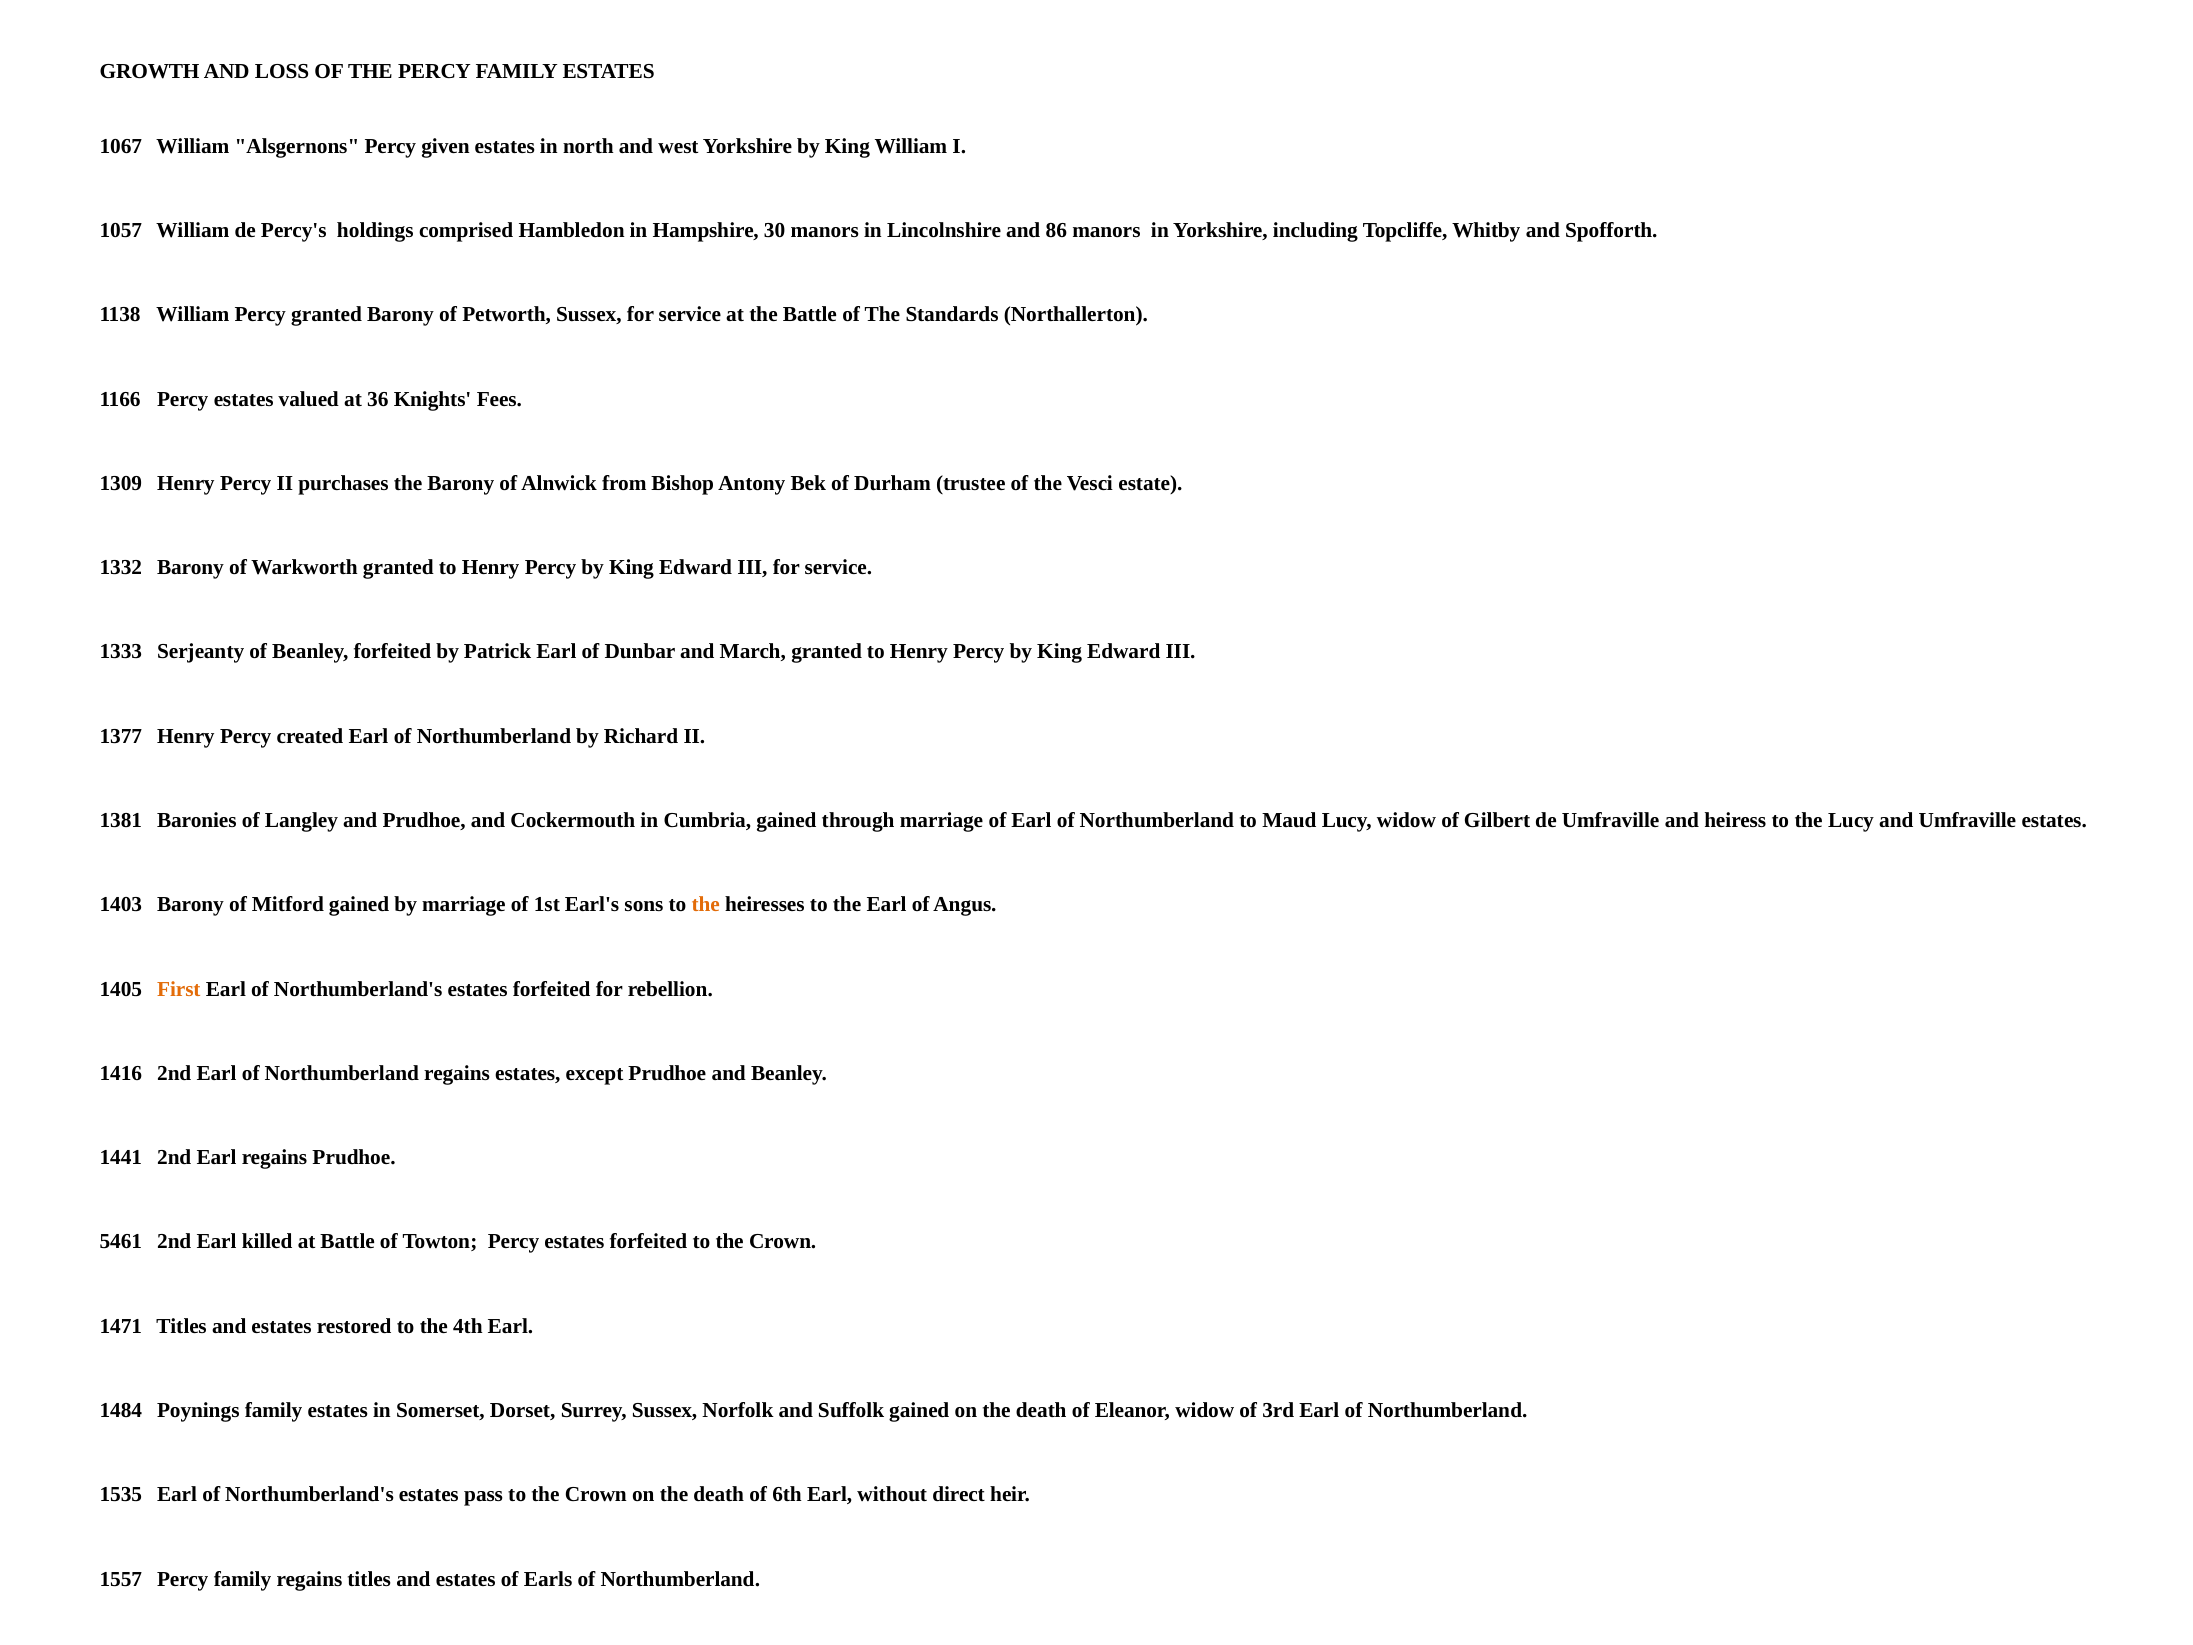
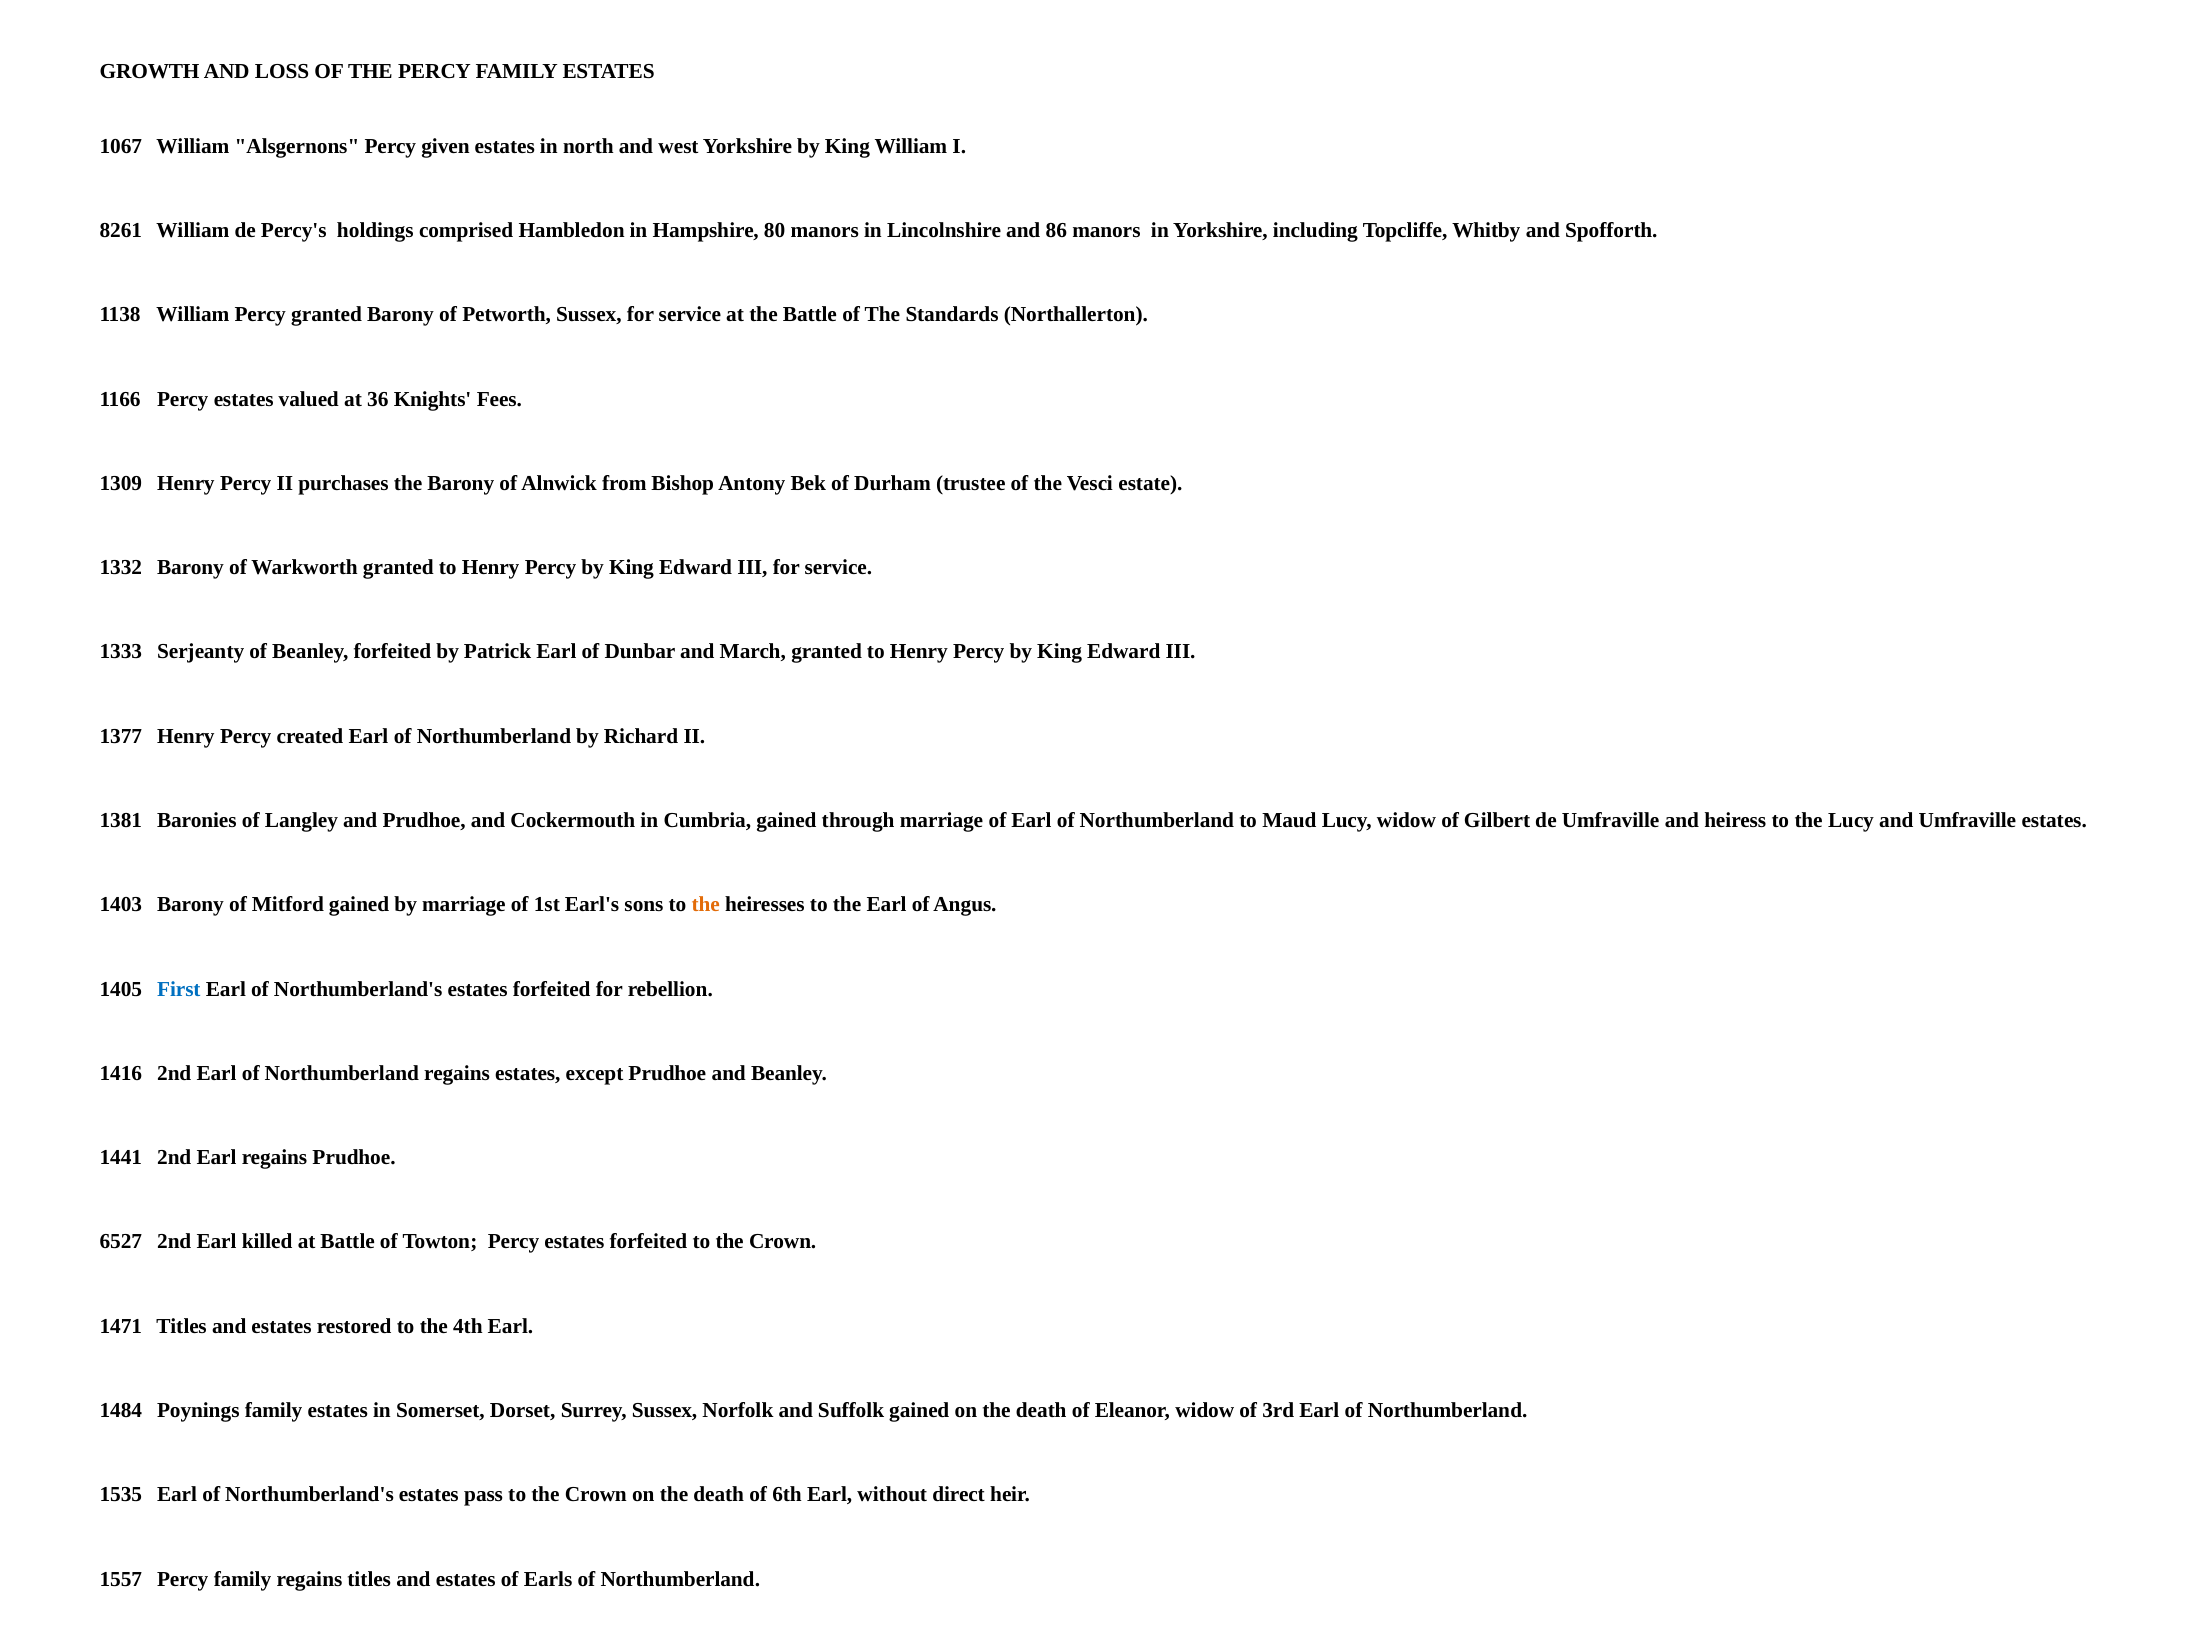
1057: 1057 -> 8261 (121, 230)
30: 30 -> 80 (775, 230)
First colour: orange -> blue (179, 989)
5461: 5461 -> 6527 (121, 1242)
